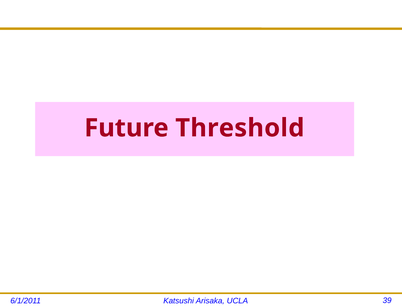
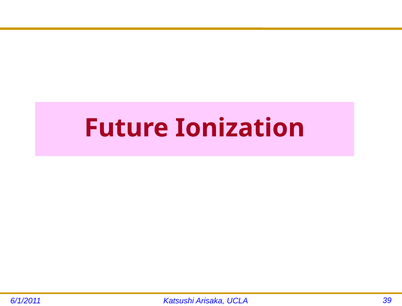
Threshold: Threshold -> Ionization (240, 128)
